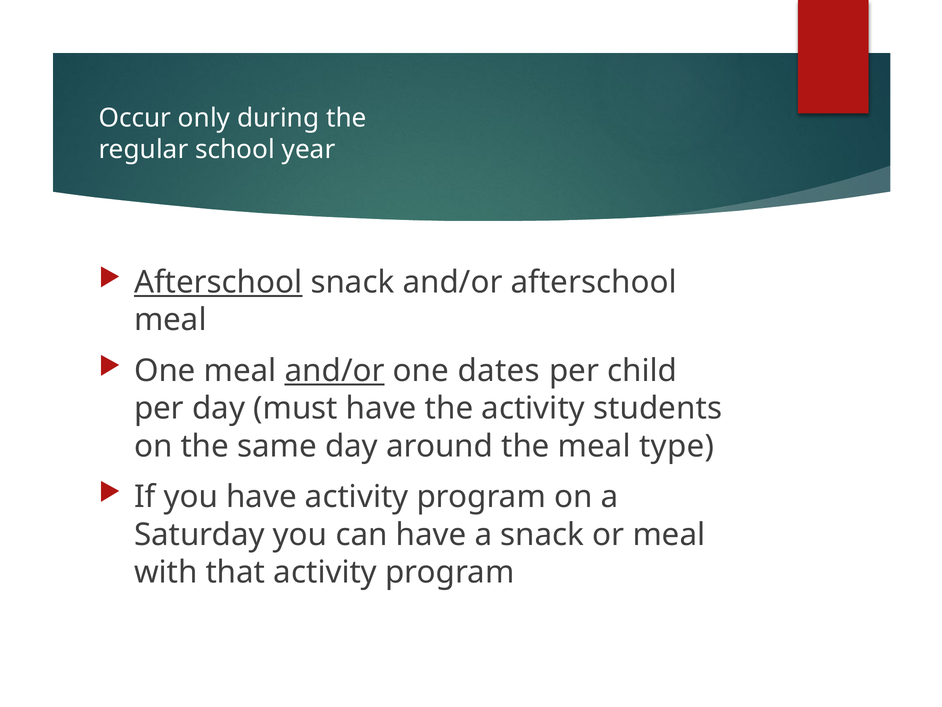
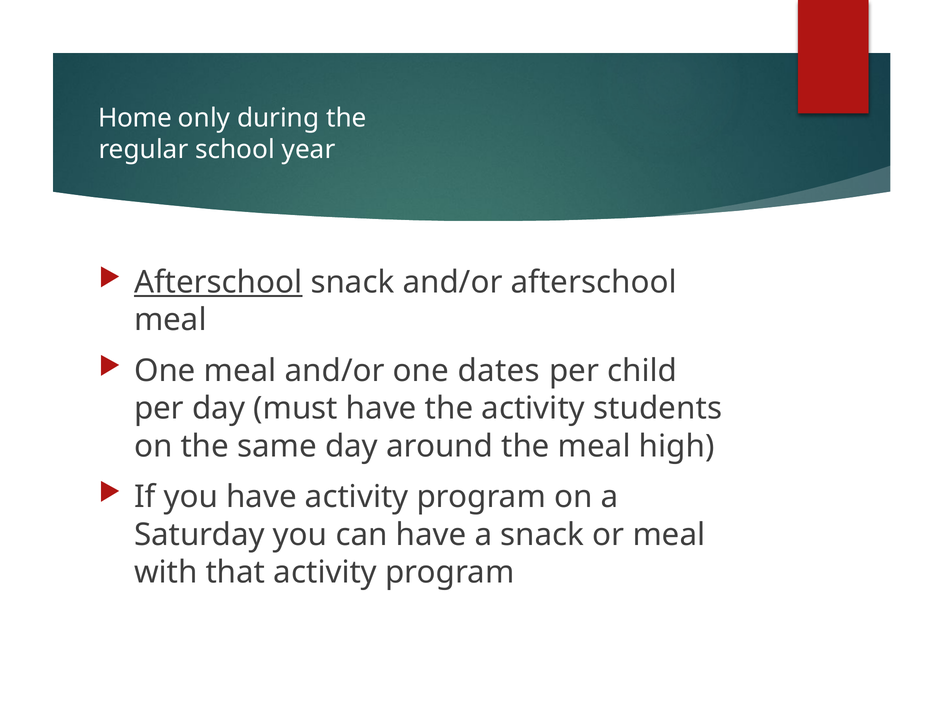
Occur: Occur -> Home (135, 118)
and/or underline: present -> none (335, 371)
type: type -> high (677, 446)
